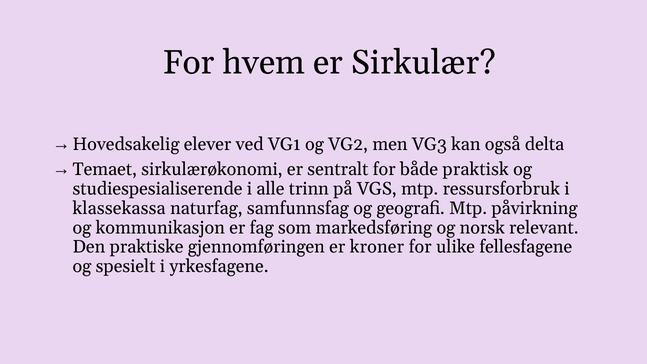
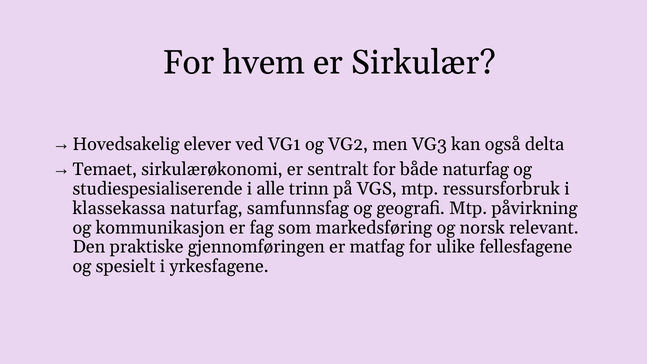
både praktisk: praktisk -> naturfag (476, 169)
kroner: kroner -> matfag (377, 247)
